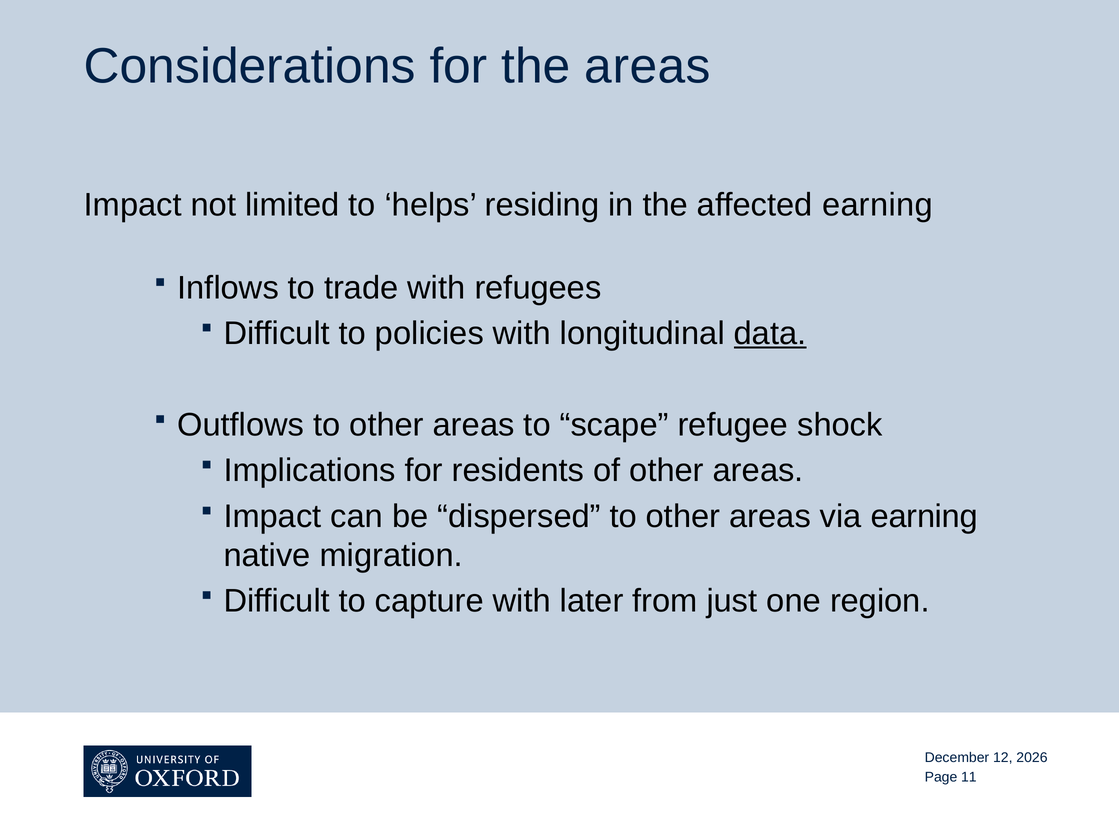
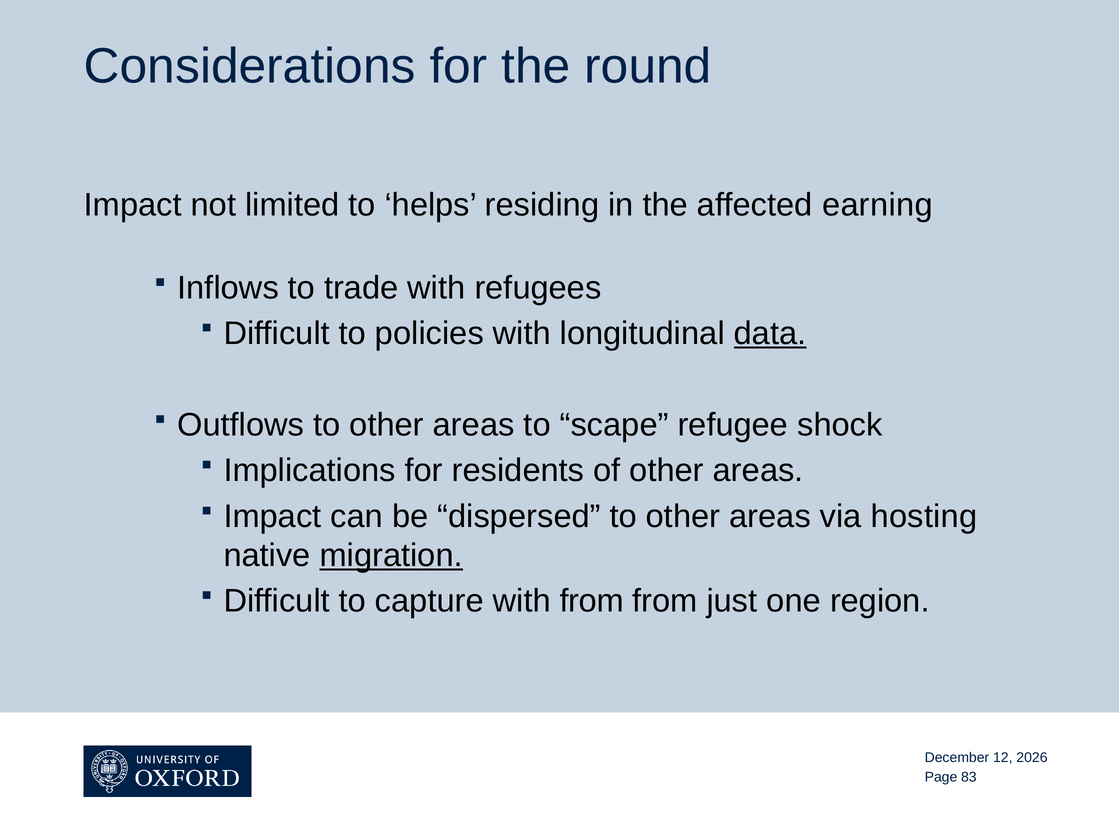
the areas: areas -> round (648, 66)
via earning: earning -> hosting (924, 516)
migration underline: none -> present (391, 556)
with later: later -> from (592, 601)
11: 11 -> 83 (969, 777)
